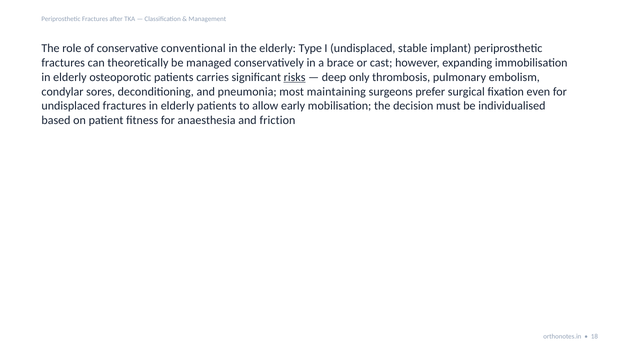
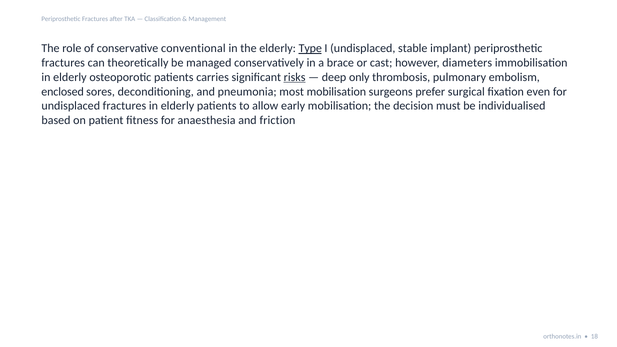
Type underline: none -> present (310, 48)
expanding: expanding -> diameters (467, 63)
condylar: condylar -> enclosed (63, 92)
most maintaining: maintaining -> mobilisation (336, 92)
